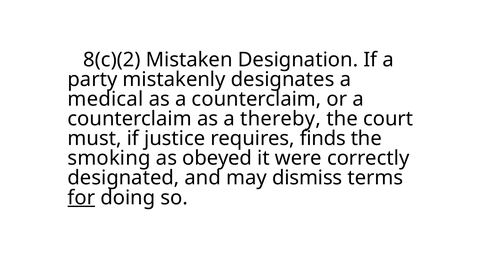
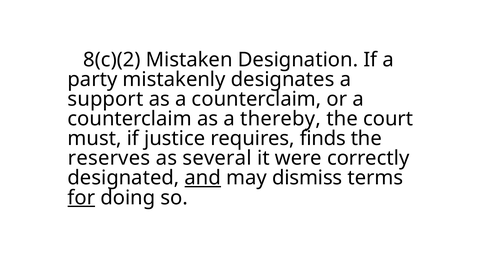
medical: medical -> support (105, 99)
smoking: smoking -> reserves (109, 158)
obeyed: obeyed -> several (217, 158)
and underline: none -> present (203, 178)
